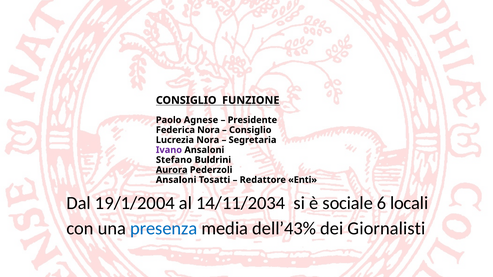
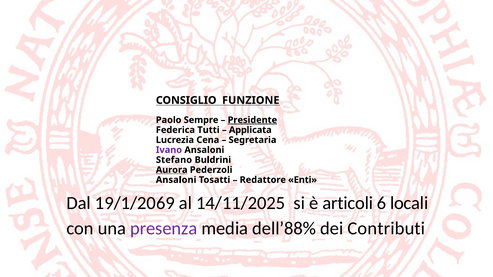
Agnese: Agnese -> Sempre (201, 120)
Presidente underline: none -> present (252, 120)
Federica Nora: Nora -> Tutti (208, 130)
Consiglio: Consiglio -> Applicata (250, 130)
Lucrezia Nora: Nora -> Cena (208, 140)
19/1/2004: 19/1/2004 -> 19/1/2069 (135, 203)
14/11/2034: 14/11/2034 -> 14/11/2025 (241, 203)
sociale: sociale -> articoli (348, 203)
presenza colour: blue -> purple (164, 228)
dell’43%: dell’43% -> dell’88% (284, 228)
Giornalisti: Giornalisti -> Contributi (386, 228)
